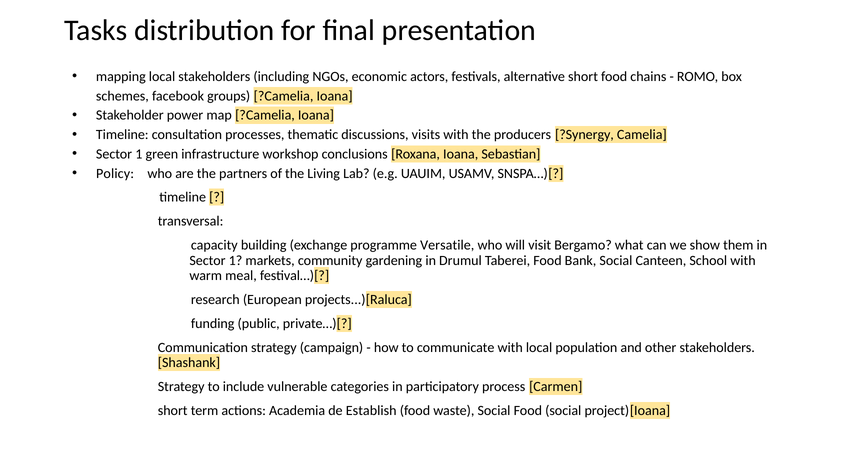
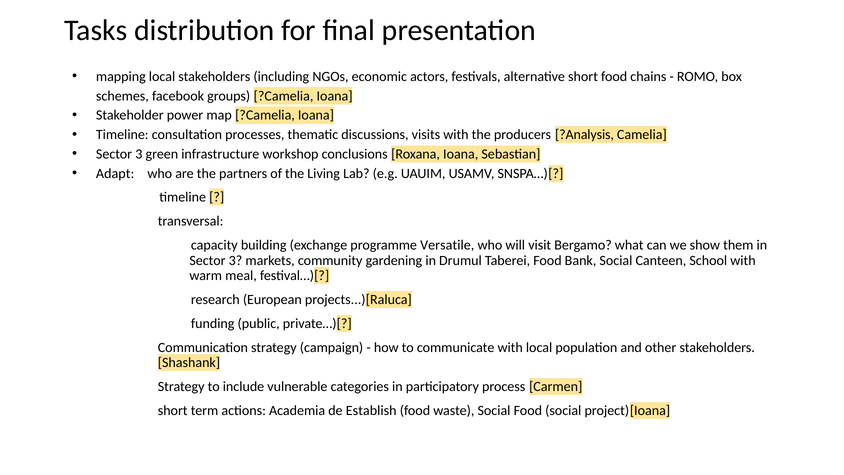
?Synergy: ?Synergy -> ?Analysis (584, 135)
1: 1 -> 3 (139, 154)
Policy: Policy -> Adapt (115, 173)
1: 1 -> 3 (236, 260)
